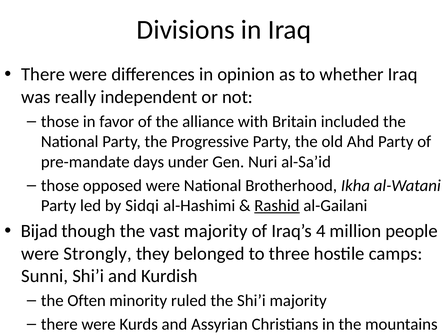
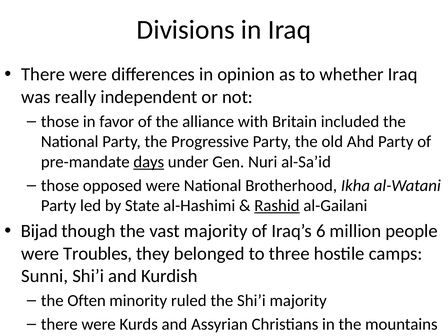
days underline: none -> present (149, 162)
Sidqi: Sidqi -> State (142, 206)
4: 4 -> 6 (321, 231)
Strongly: Strongly -> Troubles (98, 254)
